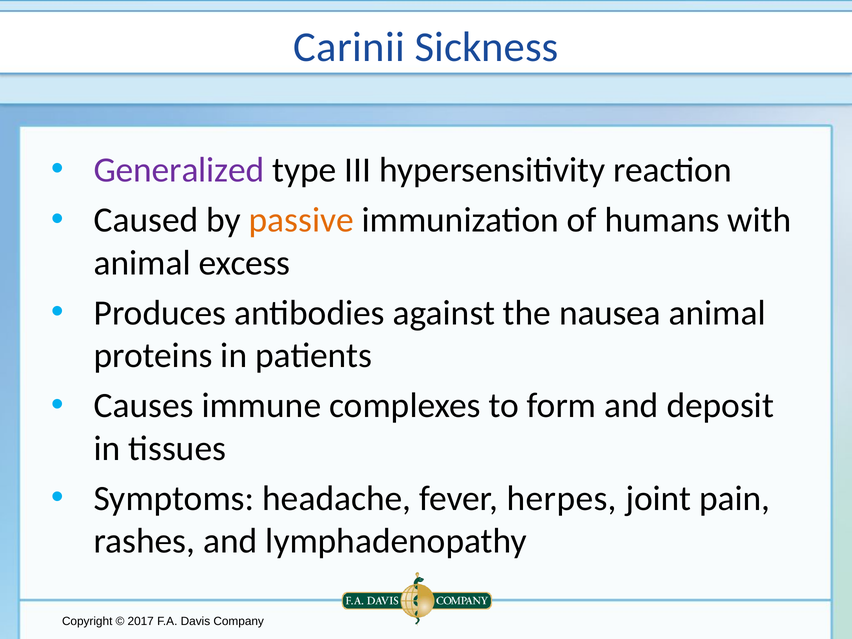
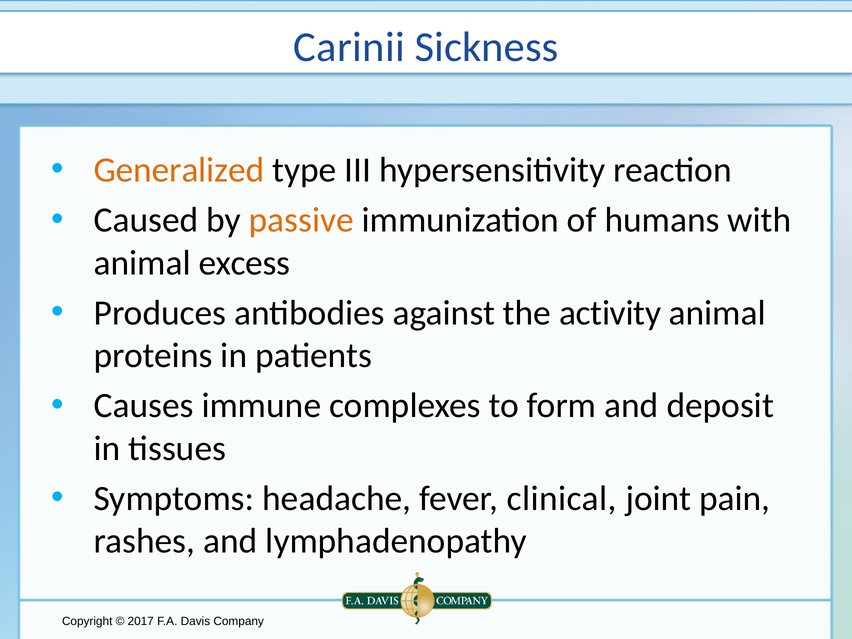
Generalized colour: purple -> orange (179, 170)
nausea: nausea -> activity (610, 313)
herpes: herpes -> clinical (562, 499)
